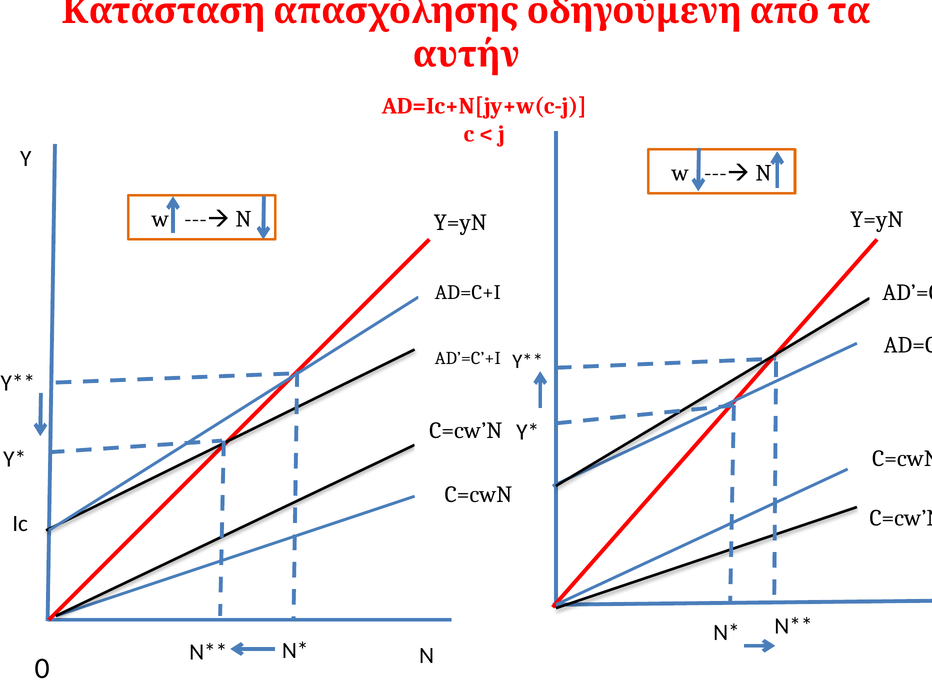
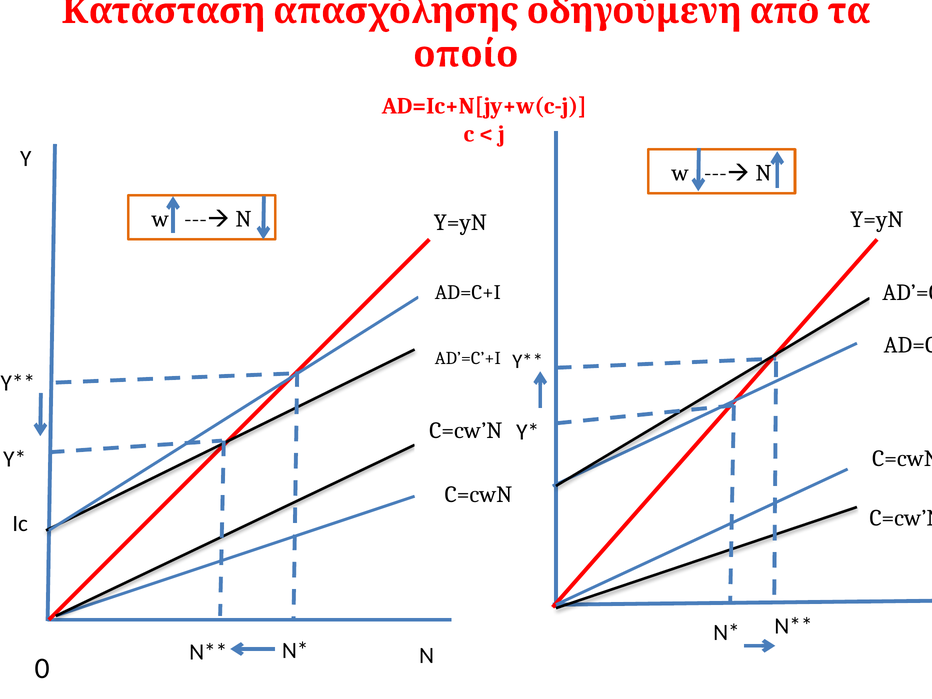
αυτήν: αυτήν -> οποίο (466, 54)
